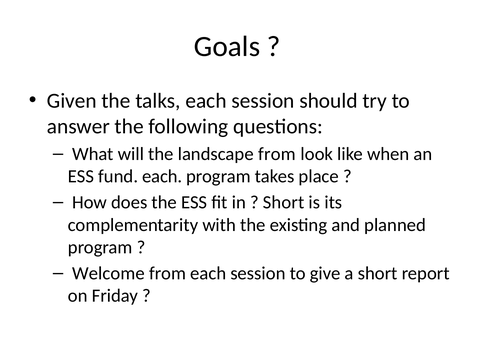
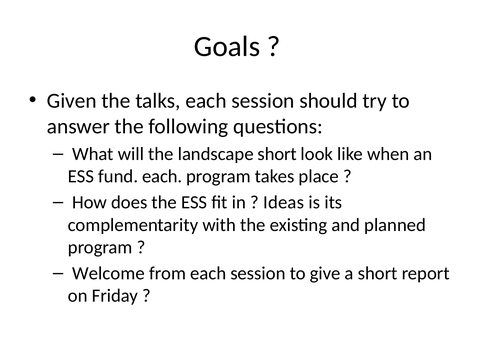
landscape from: from -> short (277, 154)
Short: Short -> Ideas (284, 203)
